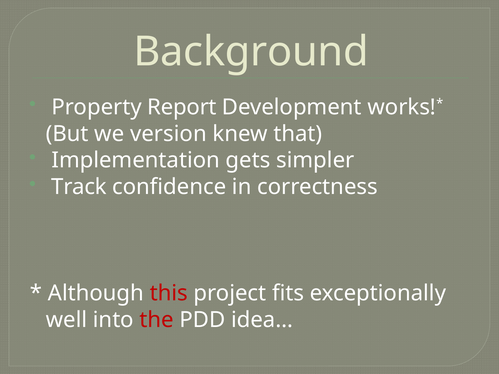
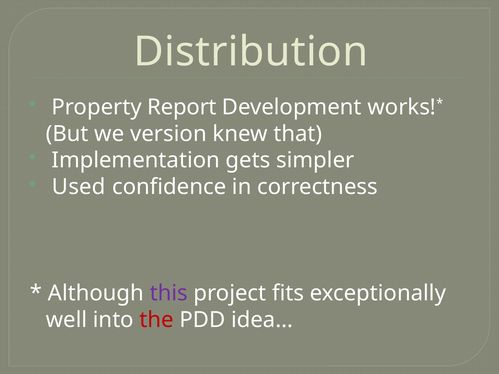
Background: Background -> Distribution (251, 52)
Track: Track -> Used (79, 187)
this colour: red -> purple (169, 293)
